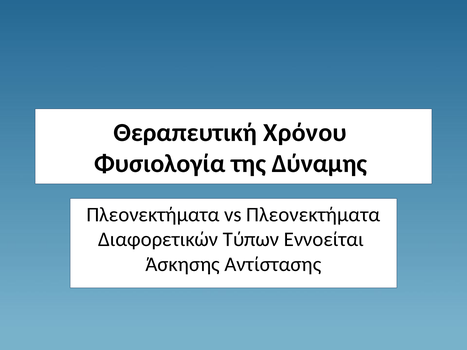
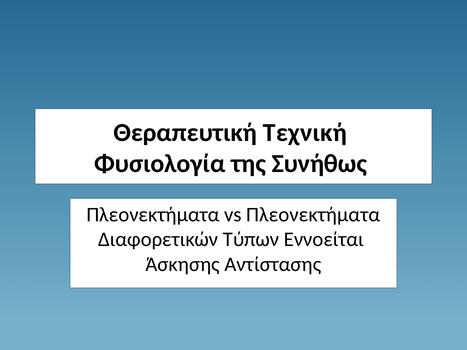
Χρόνου: Χρόνου -> Τεχνική (305, 133)
Δύναμης: Δύναμης -> Συνήθως (319, 164)
